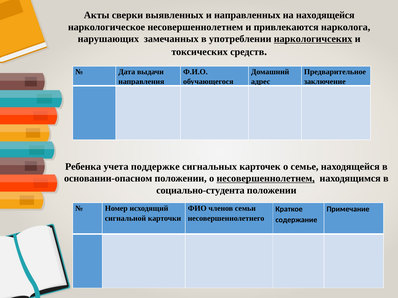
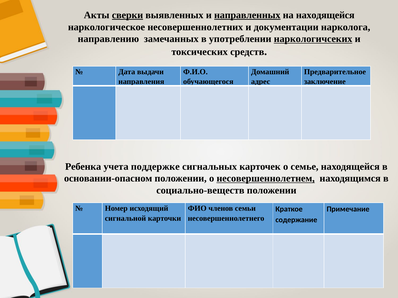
сверки underline: none -> present (127, 15)
направленных underline: none -> present (247, 15)
наркологическое несовершеннолетнем: несовершеннолетнем -> несовершеннолетних (195, 27)
привлекаются: привлекаются -> документации (286, 27)
нарушающих: нарушающих -> направлению (108, 39)
социально-студента: социально-студента -> социально-веществ (200, 191)
